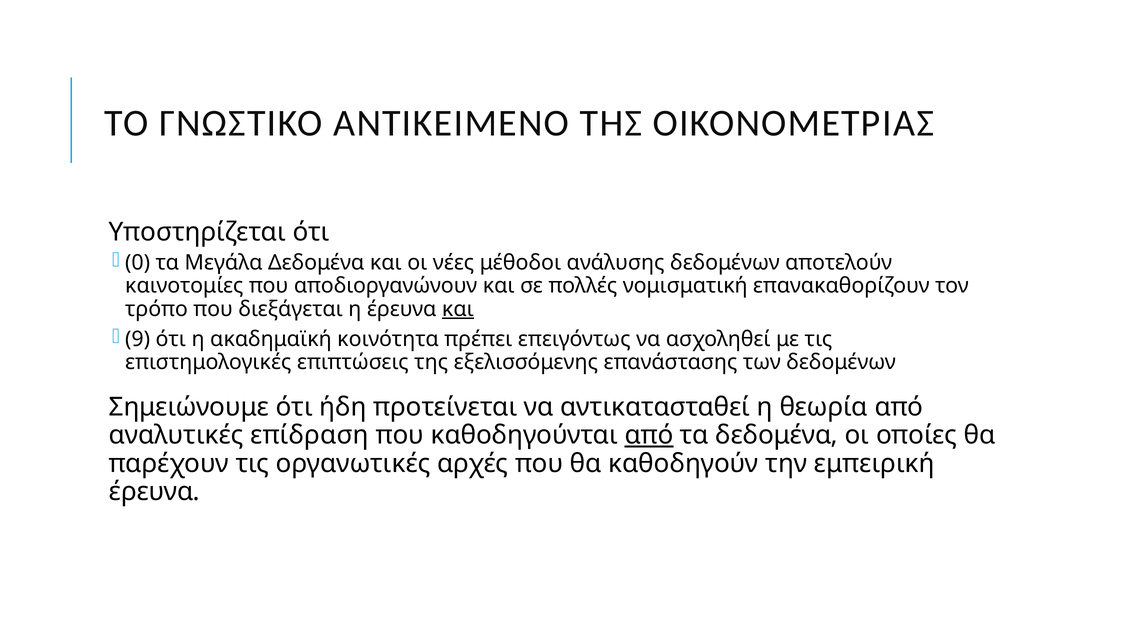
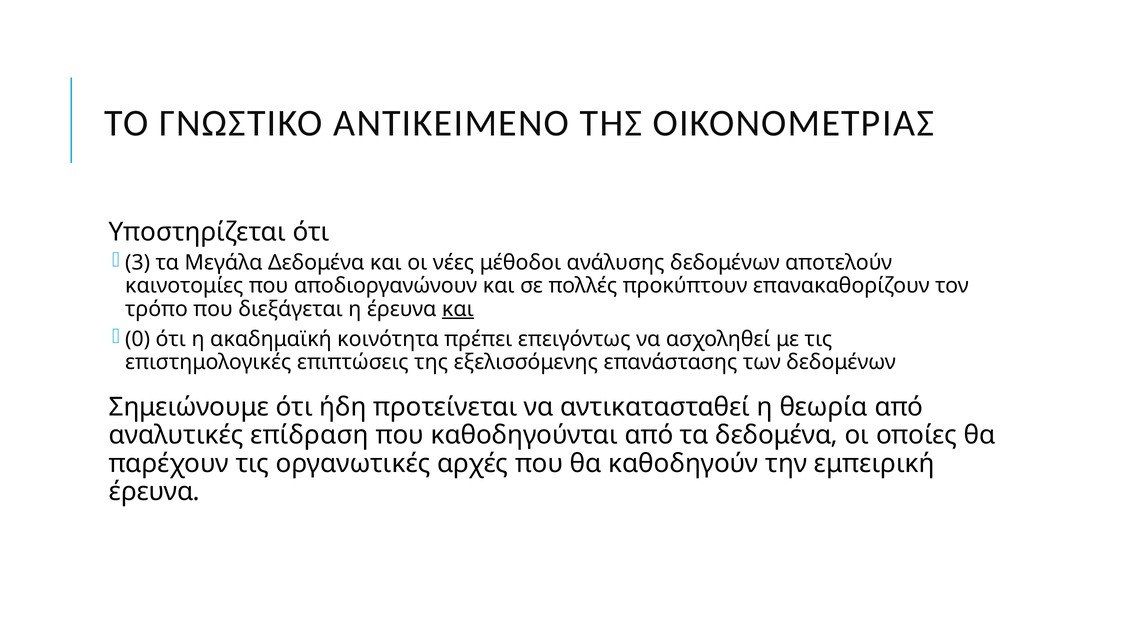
0: 0 -> 3 (138, 263)
νομισματική: νομισματική -> προκύπτουν (685, 286)
9: 9 -> 0 (138, 339)
από underline: present -> none (649, 435)
